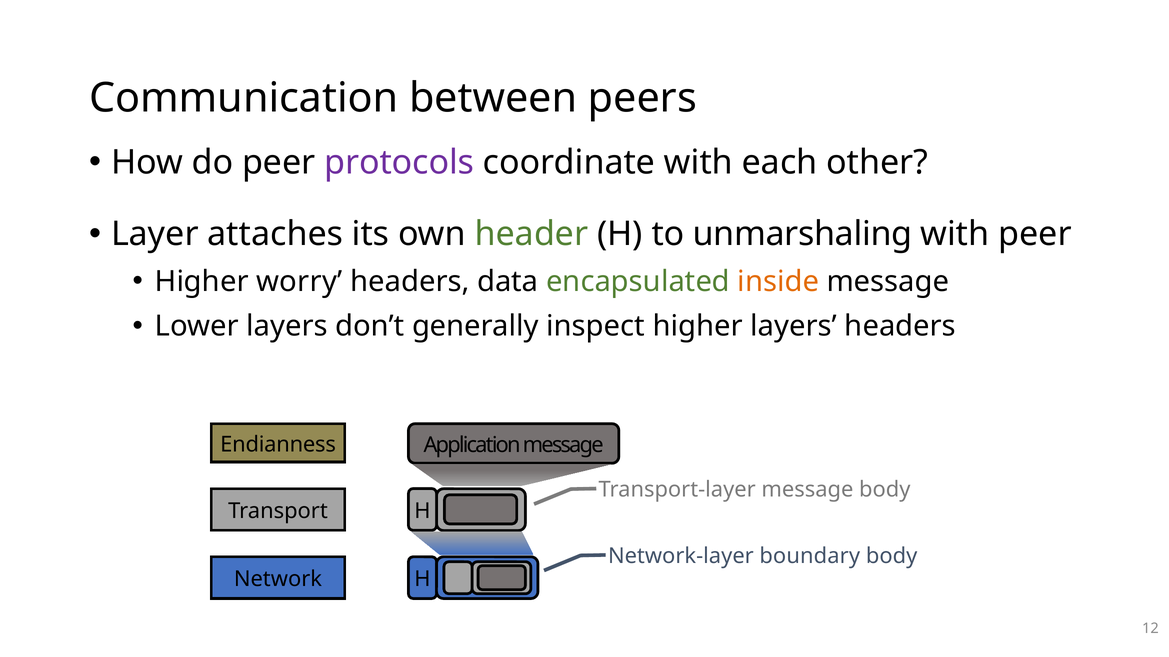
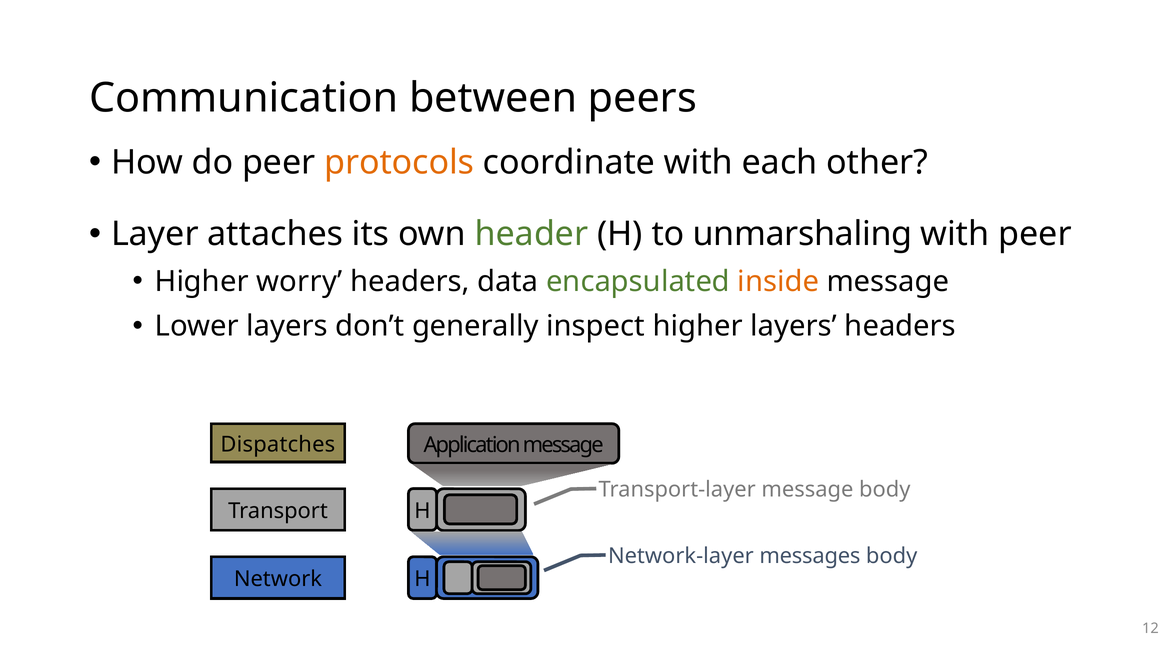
protocols colour: purple -> orange (399, 163)
Endianness: Endianness -> Dispatches (278, 445)
boundary: boundary -> messages (810, 556)
